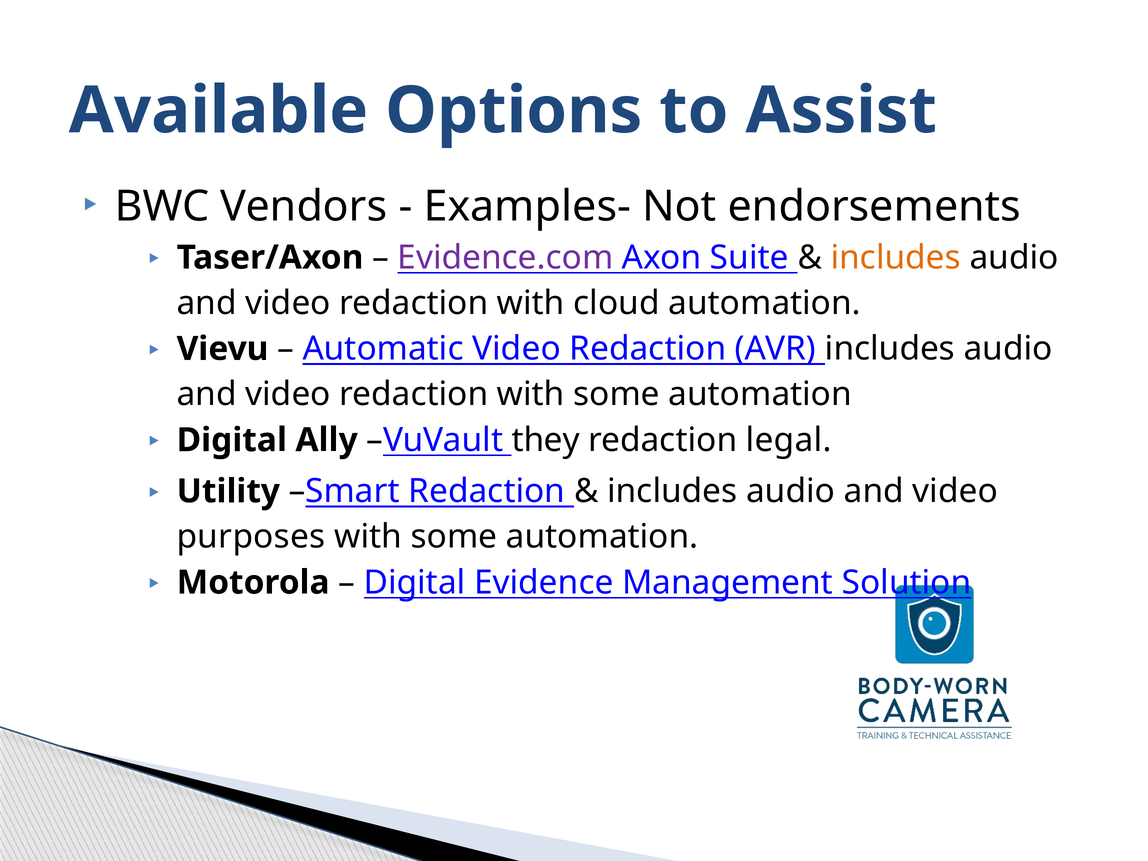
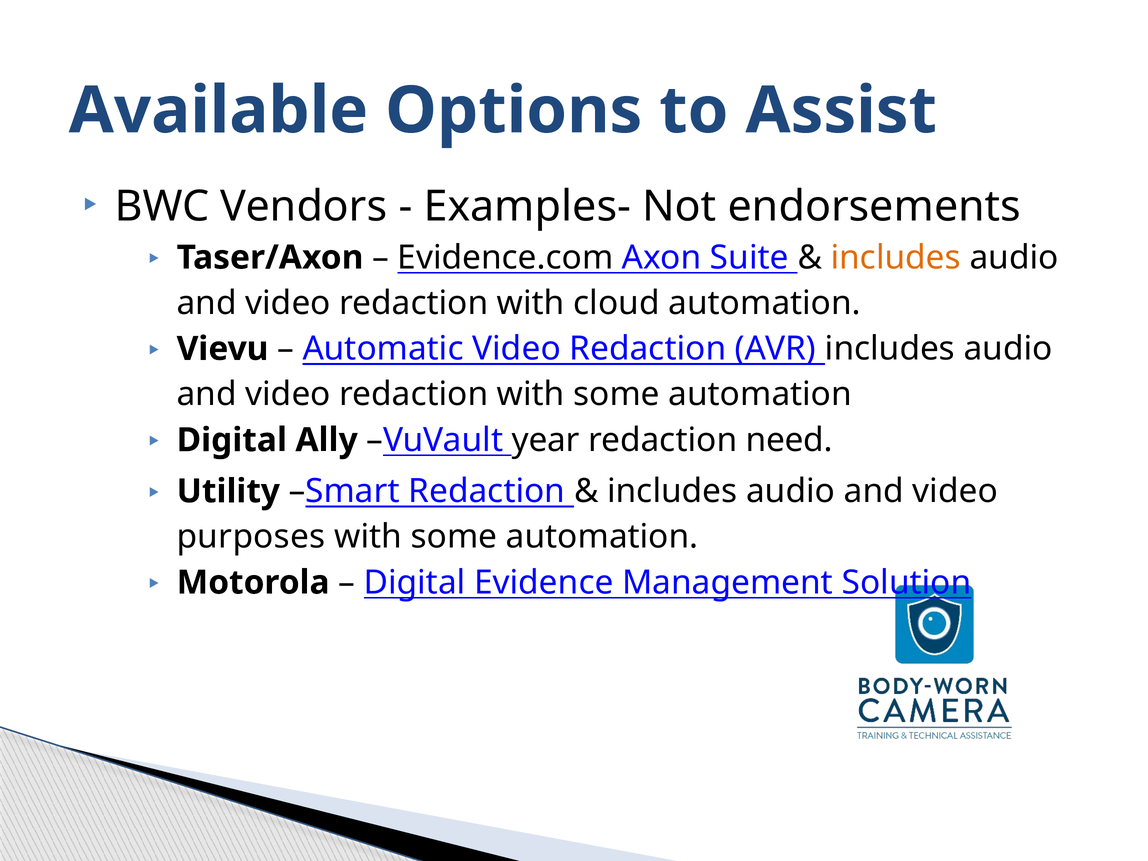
Evidence.com colour: purple -> black (505, 258)
they: they -> year (546, 440)
legal: legal -> need (789, 440)
